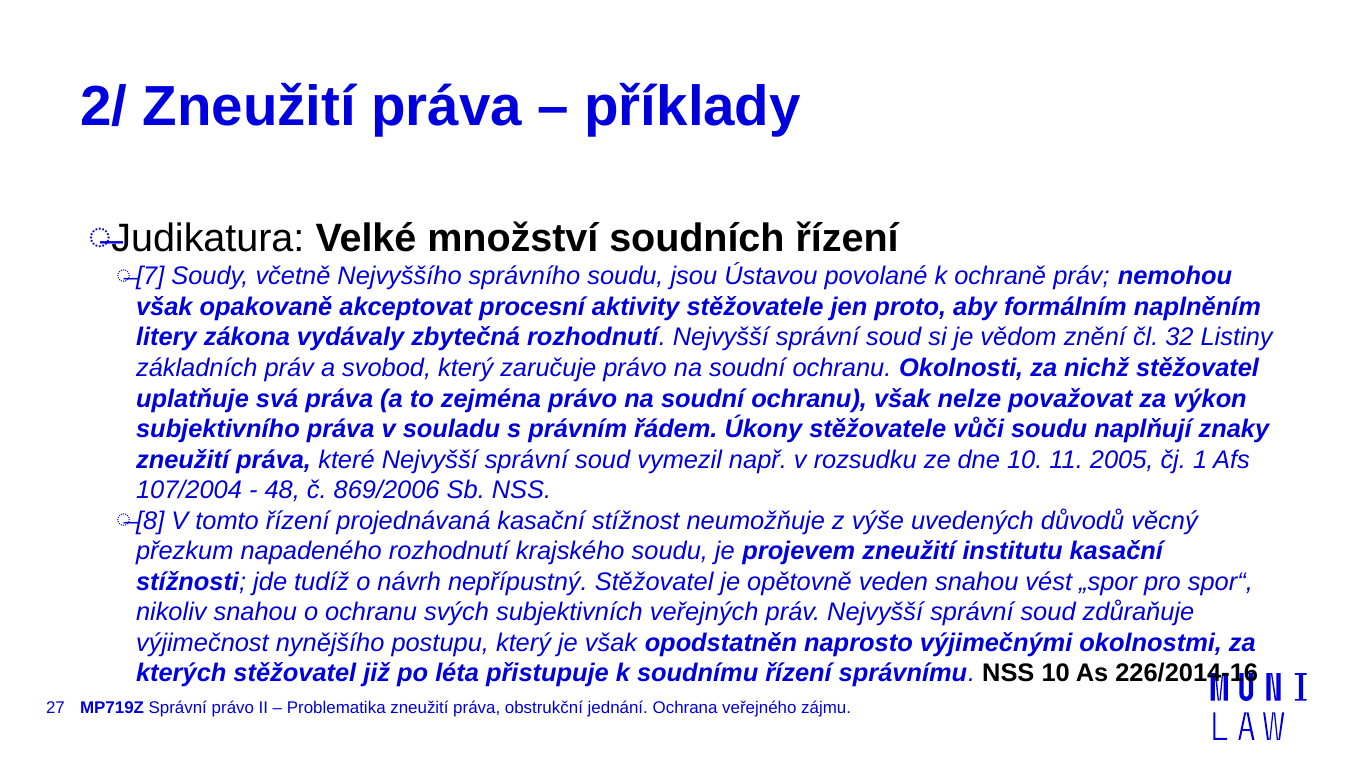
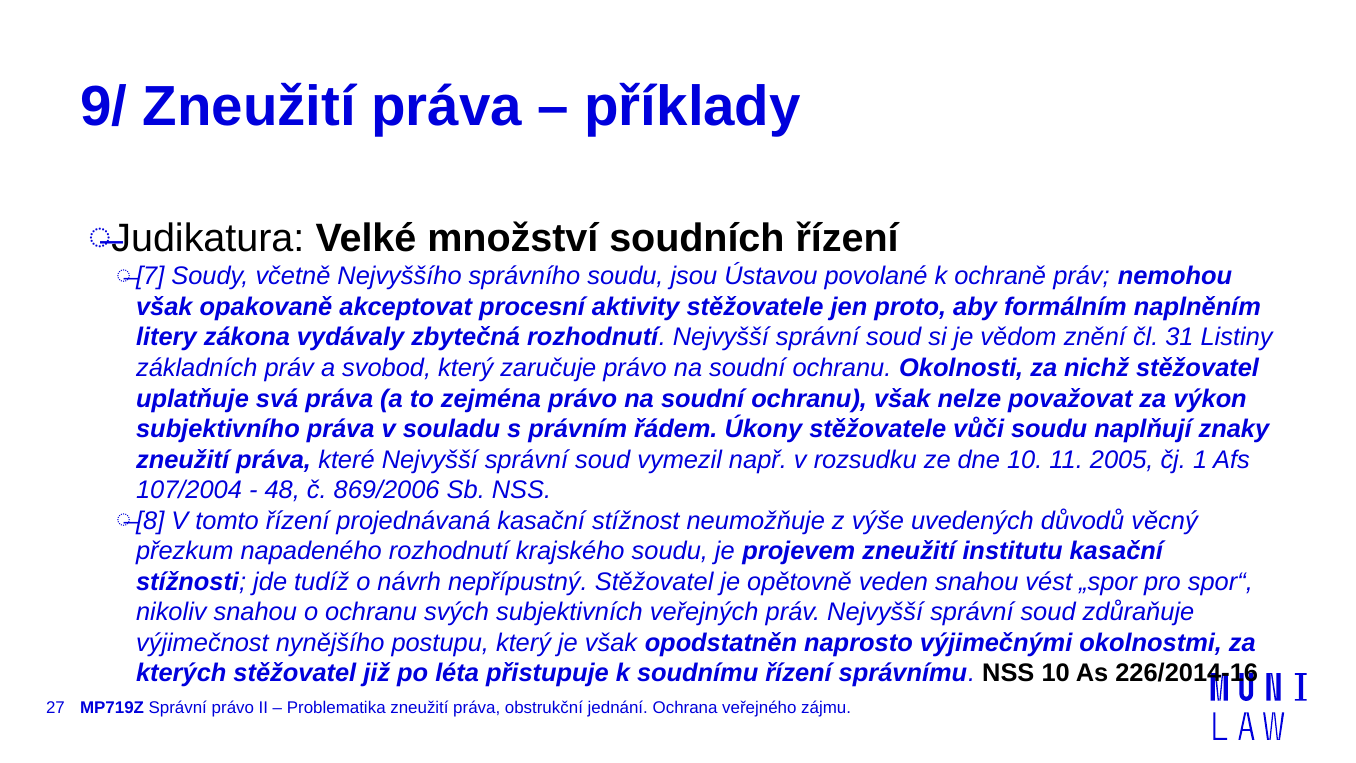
2/: 2/ -> 9/ (104, 107)
32: 32 -> 31 (1179, 337)
